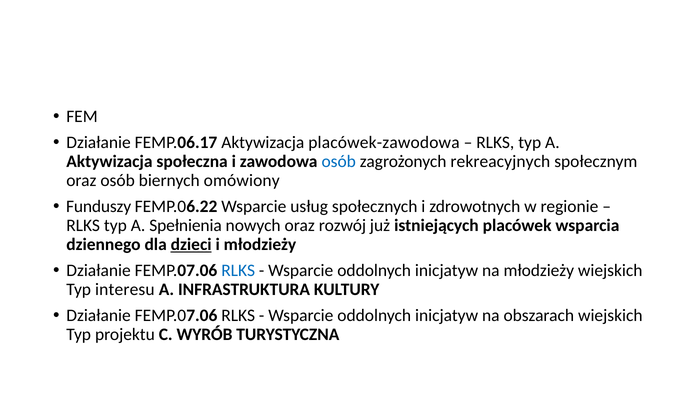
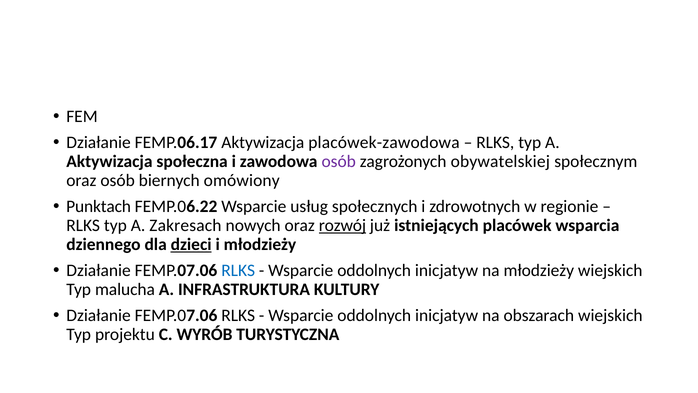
osób colour: blue -> purple (339, 161)
rekreacyjnych: rekreacyjnych -> obywatelskiej (500, 161)
Funduszy: Funduszy -> Punktach (99, 206)
Spełnienia: Spełnienia -> Zakresach (185, 225)
rozwój underline: none -> present (342, 225)
interesu: interesu -> malucha (125, 289)
